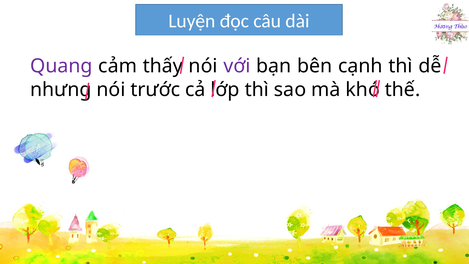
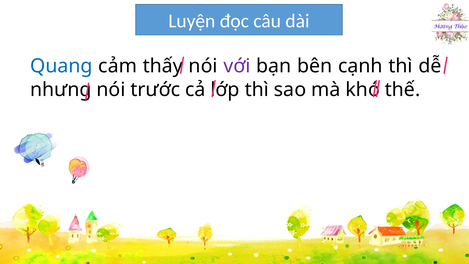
Quang colour: purple -> blue (61, 66)
